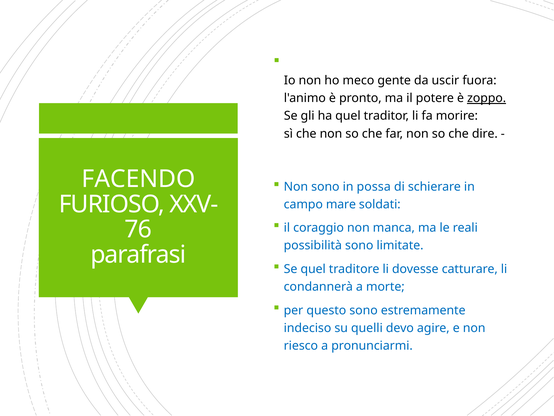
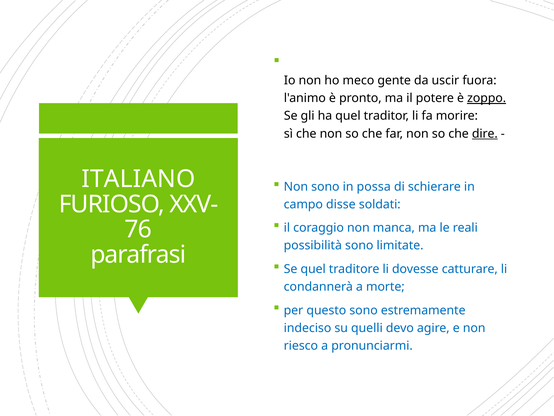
dire underline: none -> present (485, 134)
FACENDO: FACENDO -> ITALIANO (139, 179)
mare: mare -> disse (341, 204)
